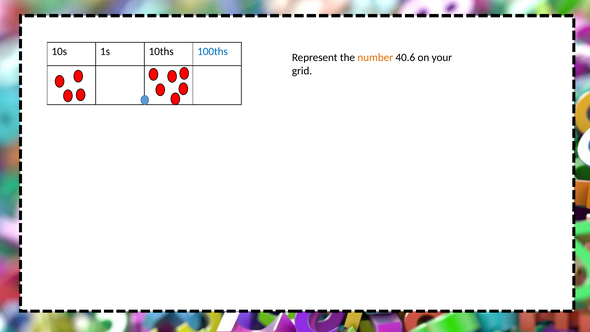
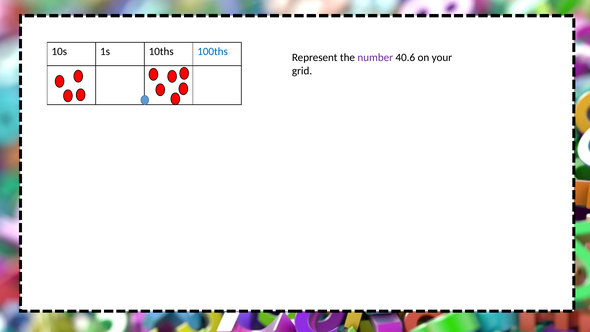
number colour: orange -> purple (375, 58)
